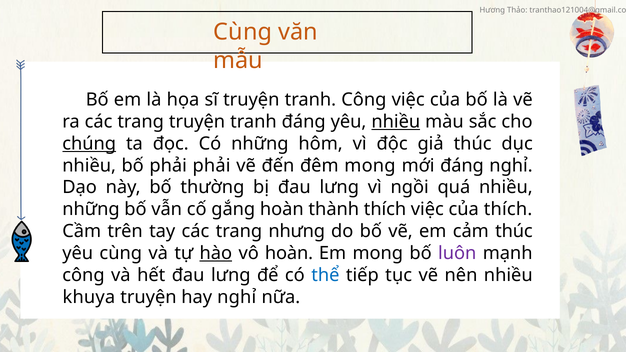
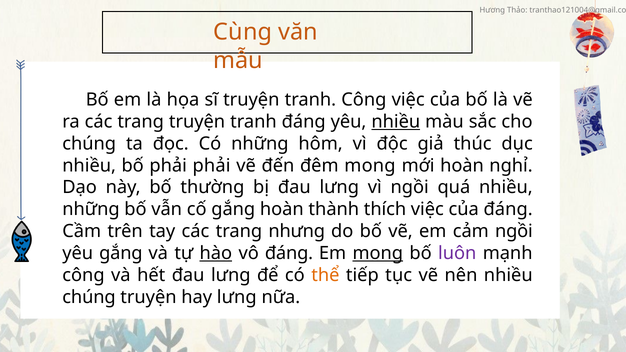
chúng underline: present -> none (89, 144)
mới đáng: đáng -> hoàn (462, 166)
của thích: thích -> đáng (508, 209)
cảm thúc: thúc -> ngồi (514, 231)
yêu cùng: cùng -> gắng (121, 253)
vô hoàn: hoàn -> đáng (289, 253)
mong underline: none -> present (378, 253)
thể colour: blue -> orange (325, 275)
khuya: khuya -> chúng (89, 297)
hay nghỉ: nghỉ -> lưng (237, 297)
